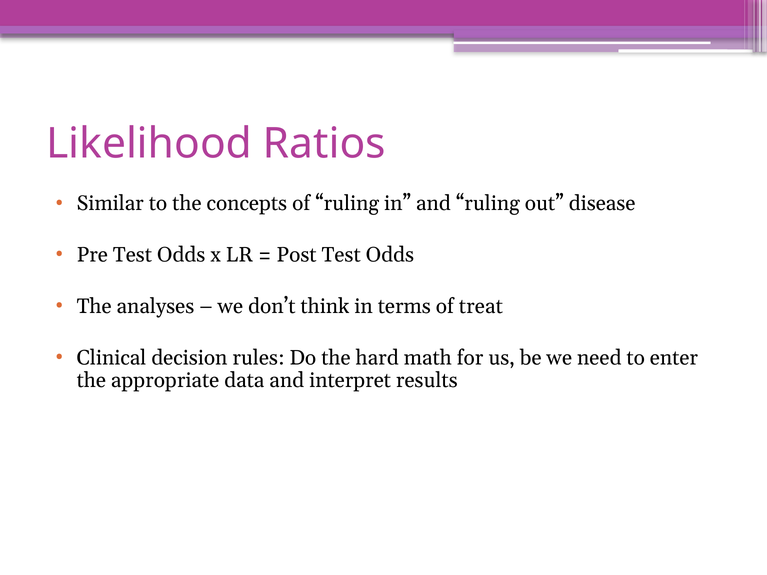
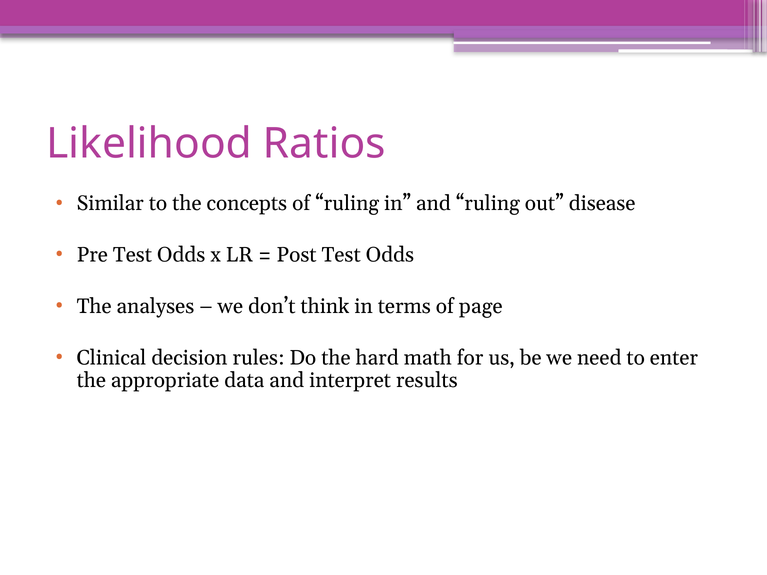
treat: treat -> page (481, 306)
